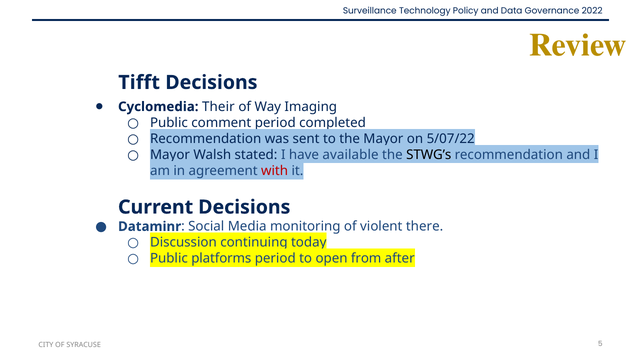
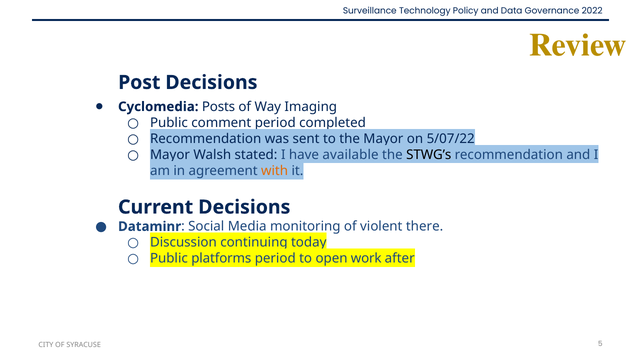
Tifft: Tifft -> Post (139, 82)
Their: Their -> Posts (219, 107)
with colour: red -> orange (275, 171)
from: from -> work (366, 258)
